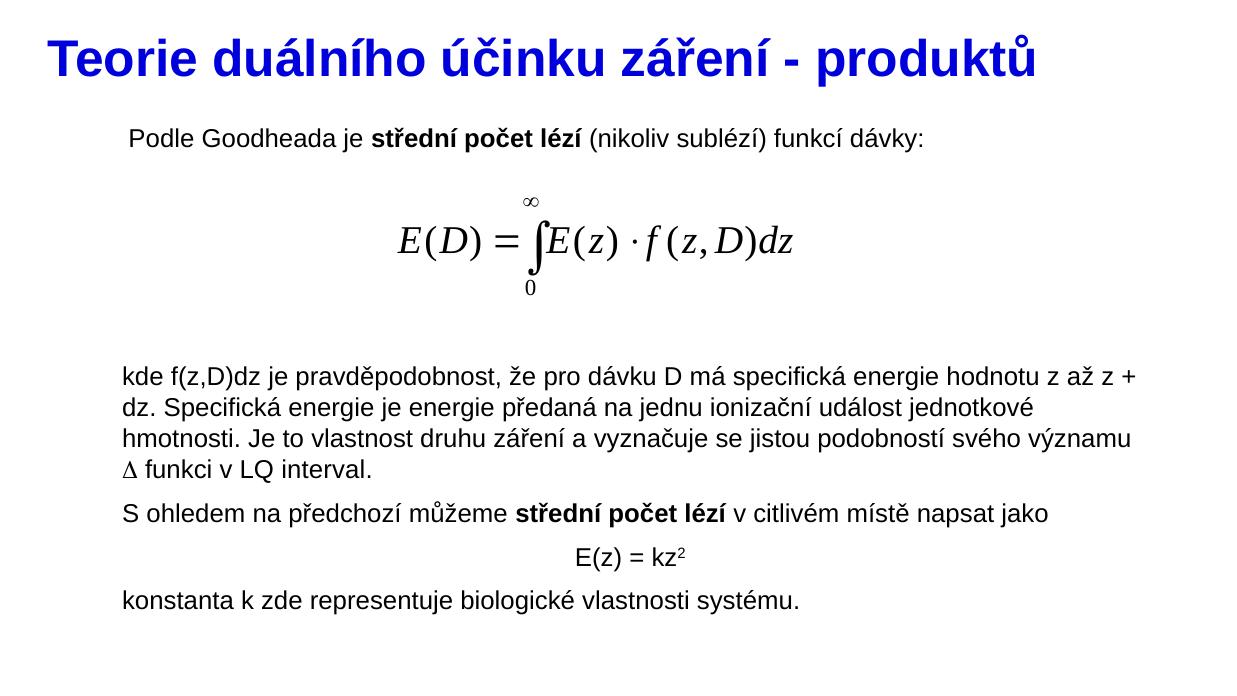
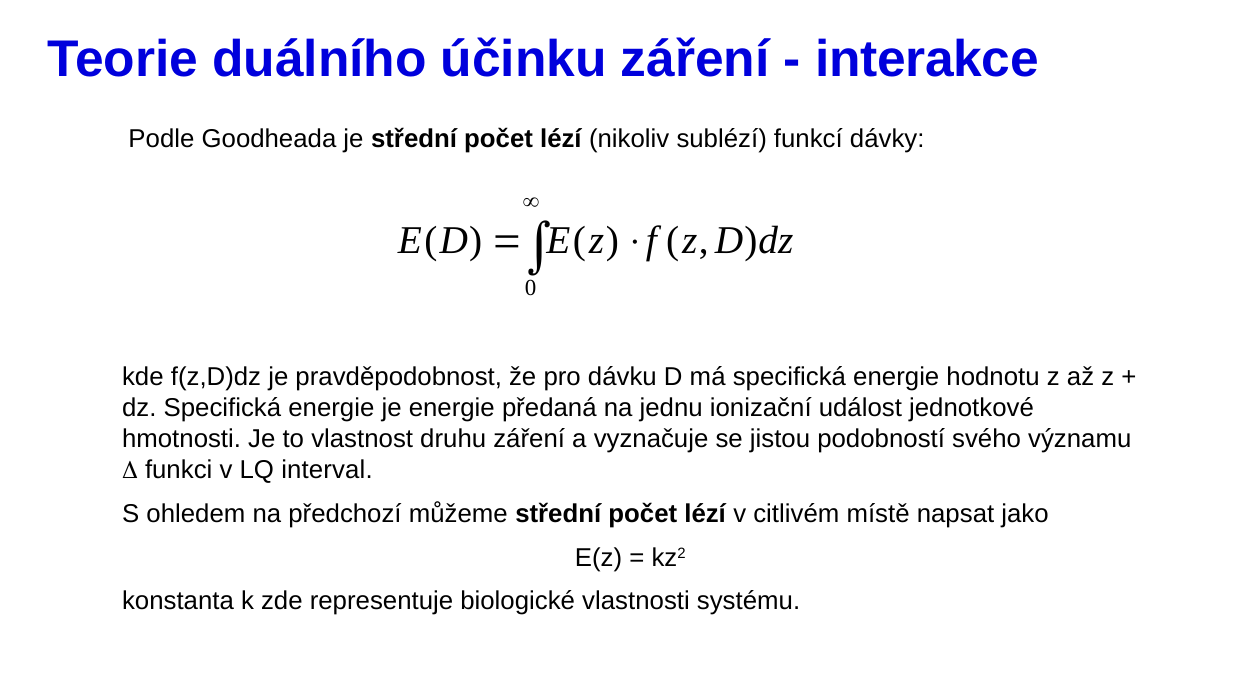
produktů: produktů -> interakce (927, 60)
